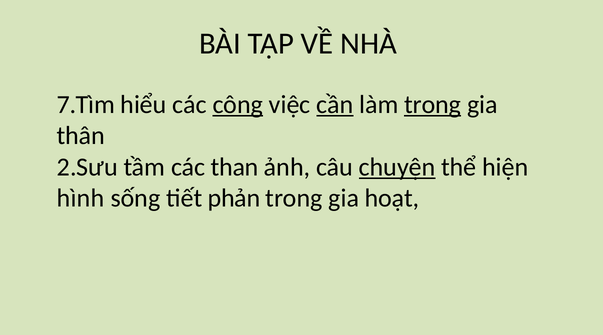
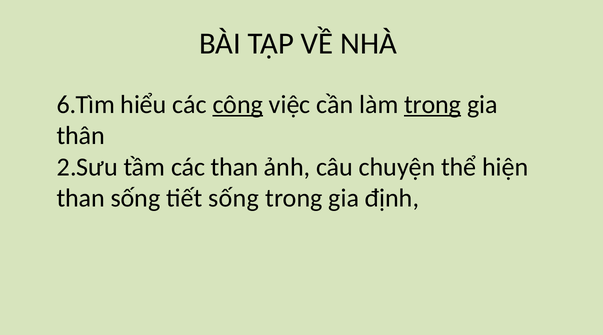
7.Tìm: 7.Tìm -> 6.Tìm (86, 104)
cần underline: present -> none (335, 104)
chuyện underline: present -> none (397, 167)
hình: hình -> than (81, 198)
tiết phản: phản -> sống (234, 198)
hoạt: hoạt -> định (392, 198)
